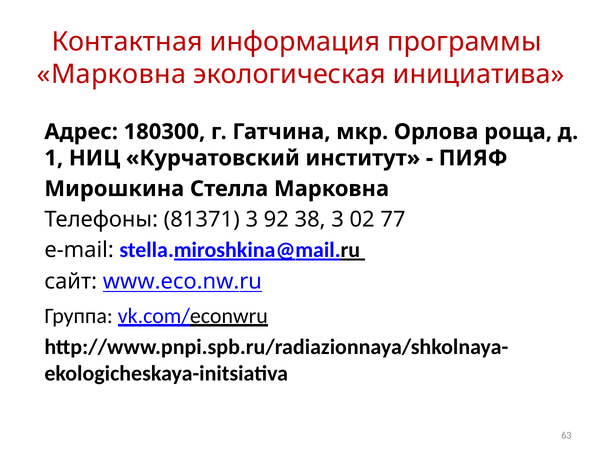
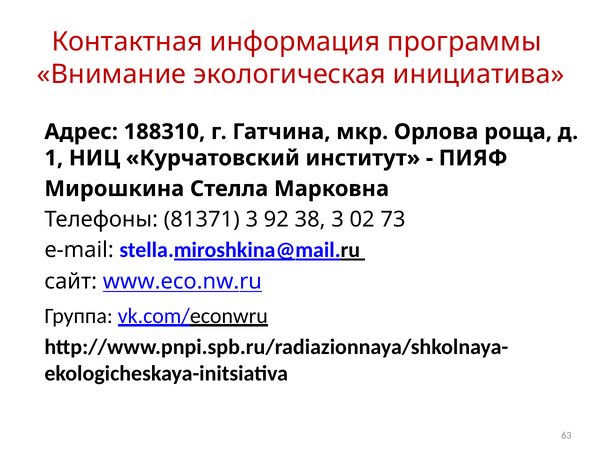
Марковна: Марковна -> Внимание (112, 74)
180300: 180300 -> 188310 (164, 132)
77: 77 -> 73 (393, 220)
